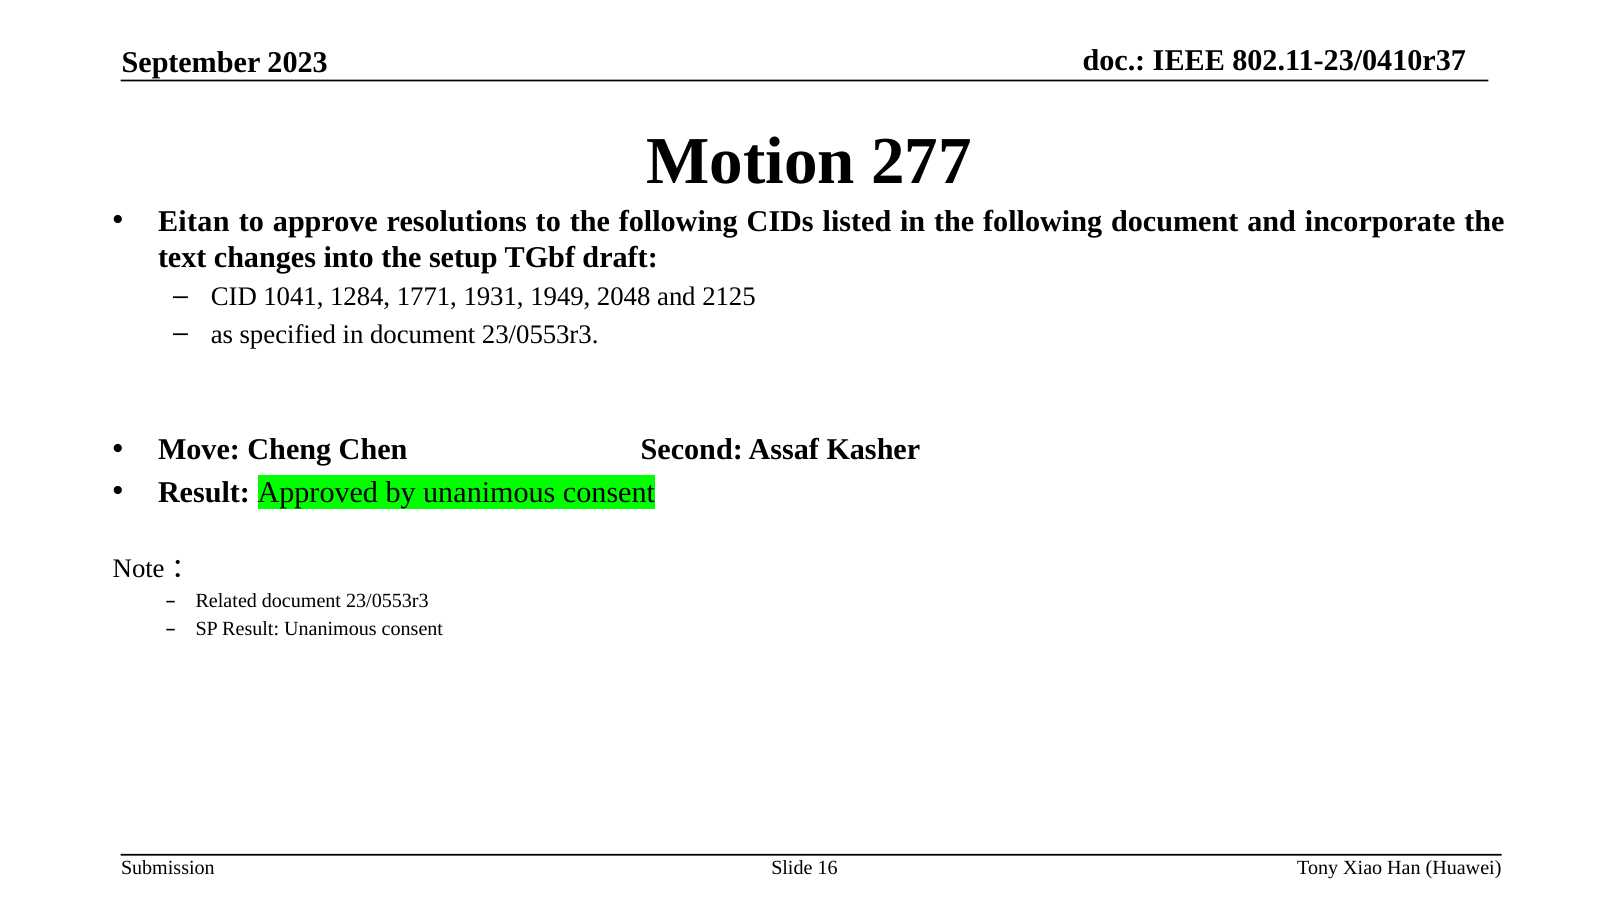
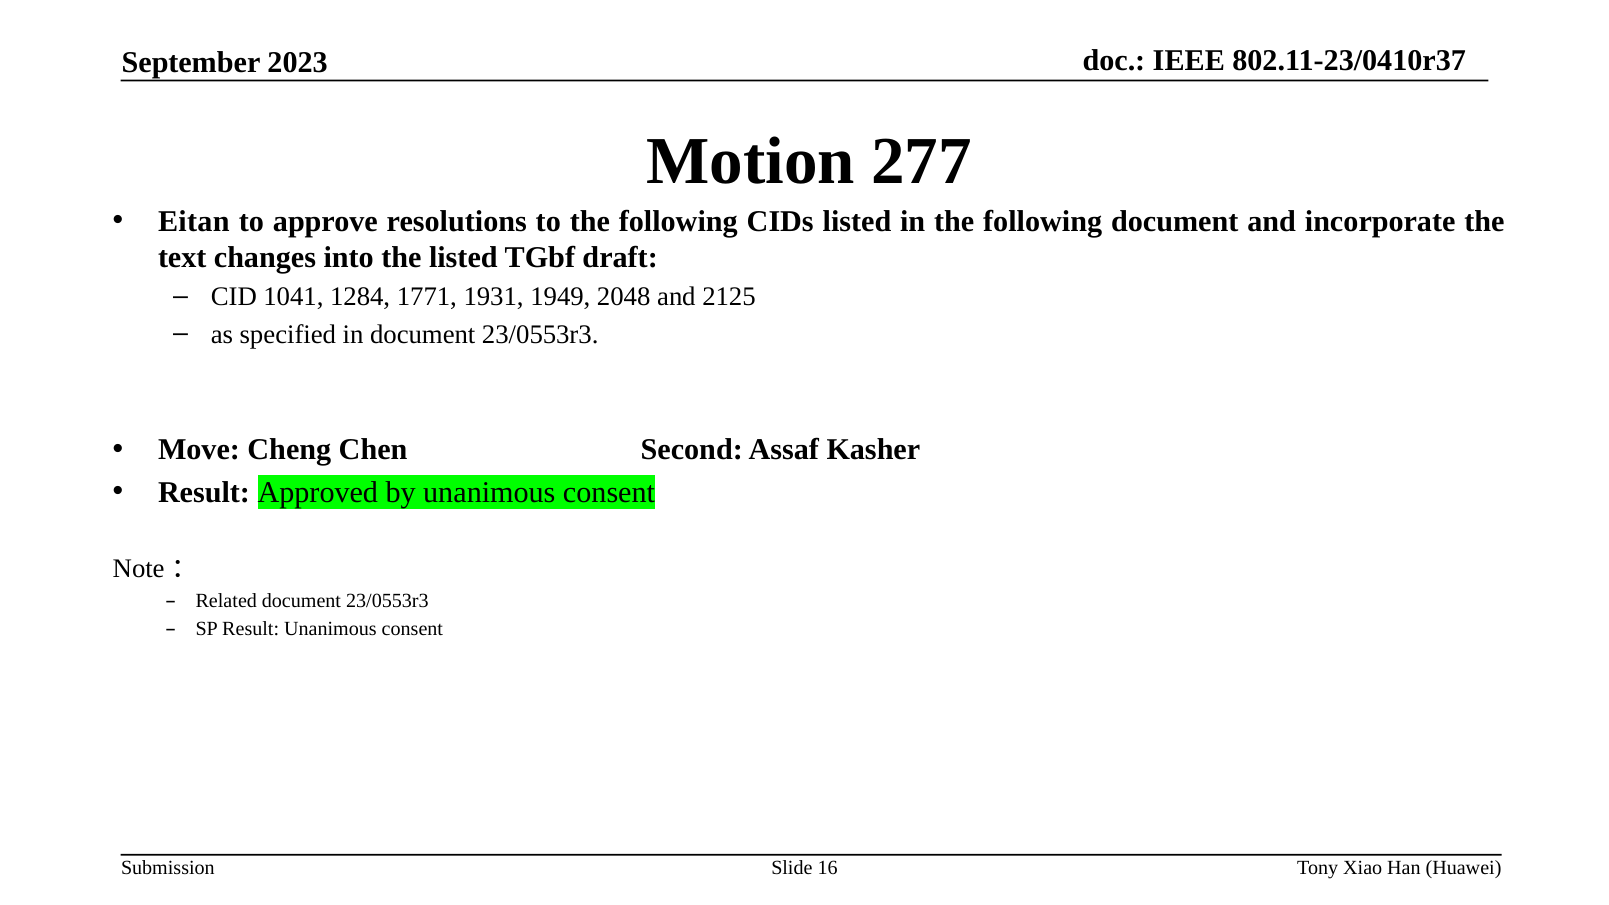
the setup: setup -> listed (463, 258)
